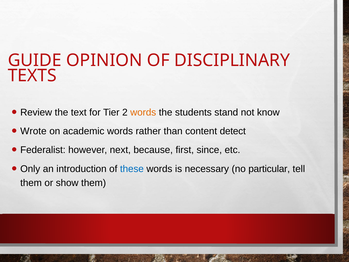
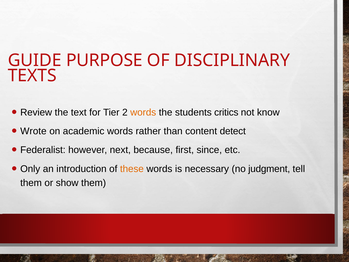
OPINION: OPINION -> PURPOSE (104, 60)
stand: stand -> critics (226, 112)
these colour: blue -> orange (132, 169)
particular: particular -> judgment (269, 169)
